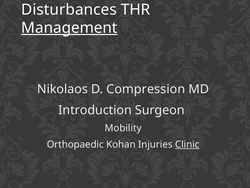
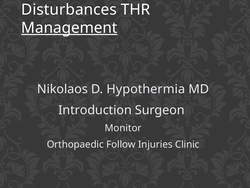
Compression: Compression -> Hypothermia (146, 89)
Mobility: Mobility -> Monitor (123, 128)
Kohan: Kohan -> Follow (121, 144)
Clinic underline: present -> none (187, 144)
